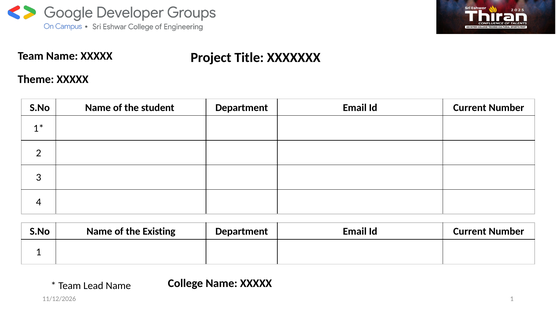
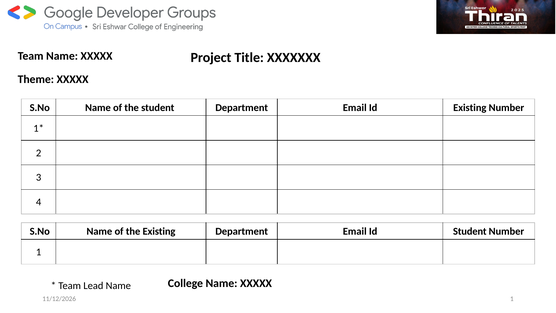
Current: Current -> Existing (470, 107)
Current: Current -> Student (470, 231)
